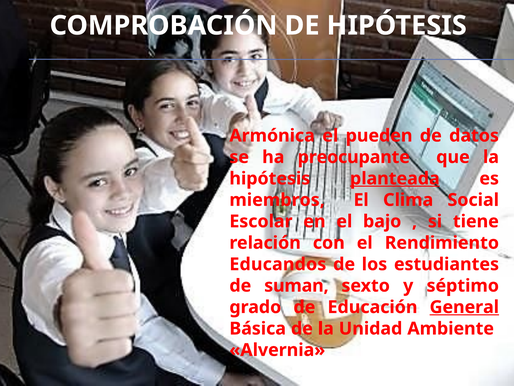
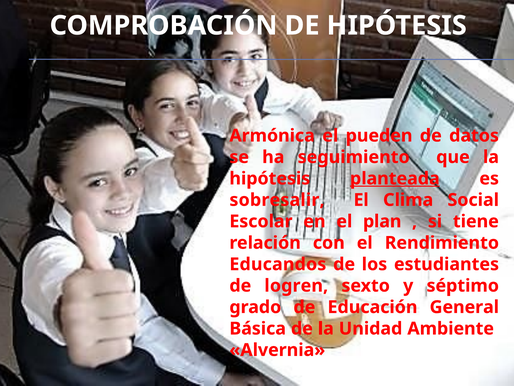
preocupante: preocupante -> seguimiento (354, 157)
miembros: miembros -> sobresalir (277, 200)
bajo: bajo -> plan (382, 221)
suman: suman -> logren (296, 285)
General underline: present -> none (464, 307)
